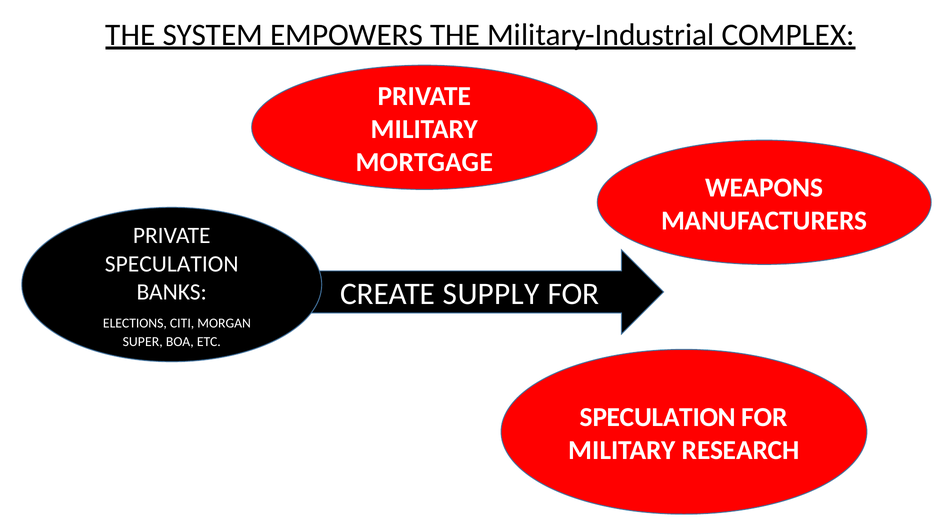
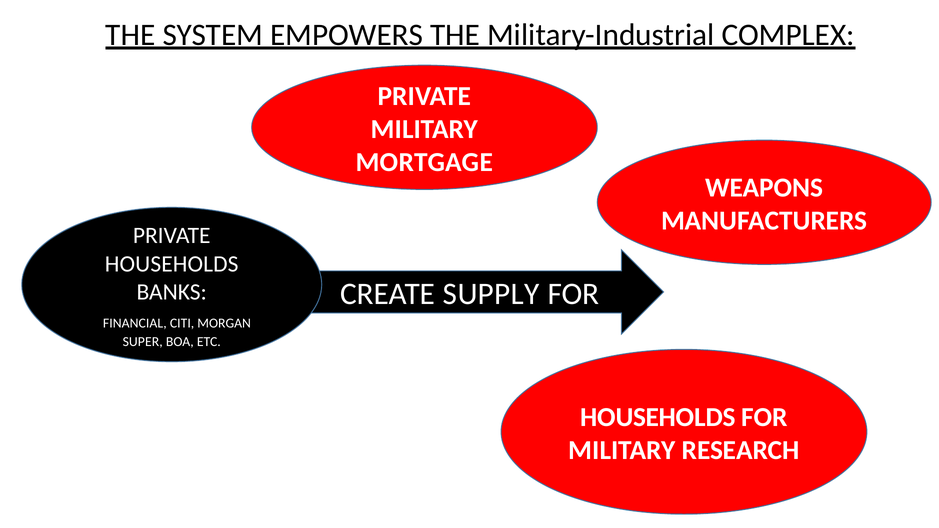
SPECULATION: SPECULATION -> HOUSEHOLDS (172, 264)
ELECTIONS: ELECTIONS -> FINANCIAL (135, 324)
SPECULATION: SPECULATION -> HOUSEHOLDS (658, 417)
